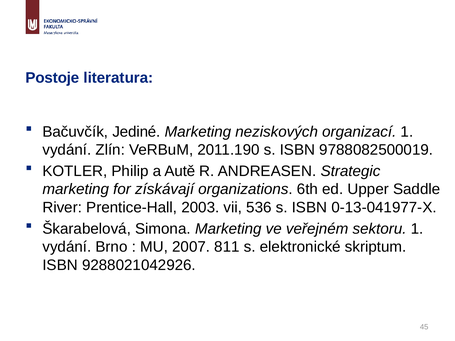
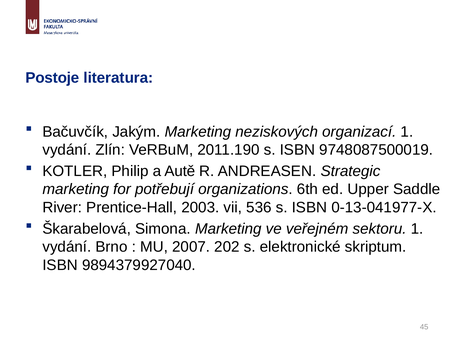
Jediné: Jediné -> Jakým (136, 132)
9788082500019: 9788082500019 -> 9748087500019 (376, 150)
získávají: získávají -> potřebují (165, 189)
811: 811 -> 202 (227, 247)
9288021042926: 9288021042926 -> 9894379927040 (139, 265)
